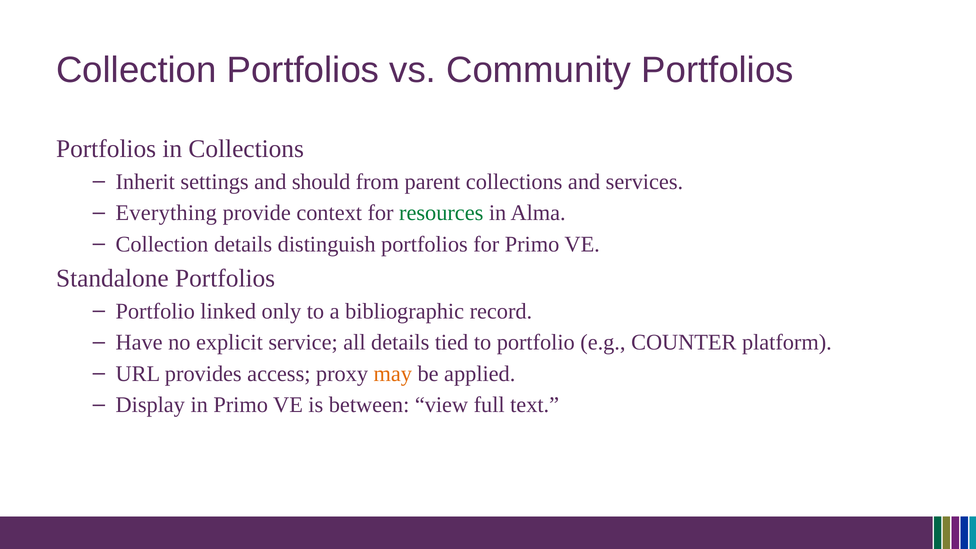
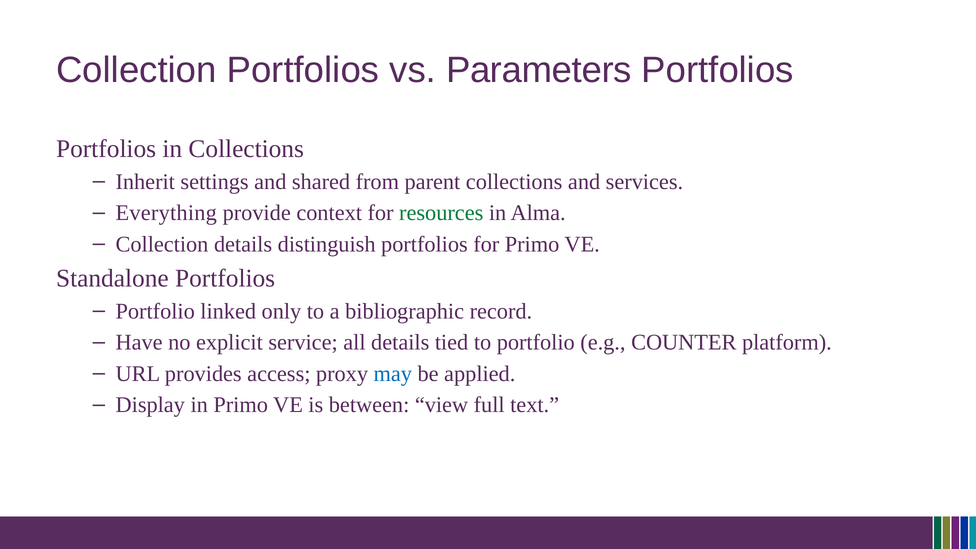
Community: Community -> Parameters (539, 70)
should: should -> shared (321, 182)
may colour: orange -> blue (393, 374)
